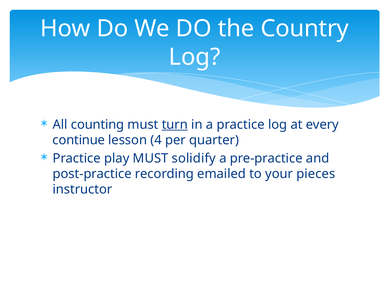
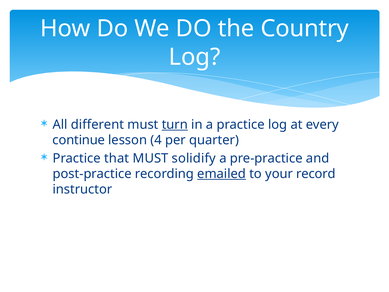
counting: counting -> different (98, 124)
play: play -> that (117, 158)
emailed underline: none -> present (222, 174)
pieces: pieces -> record (316, 174)
